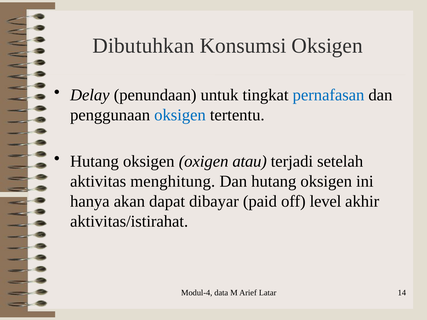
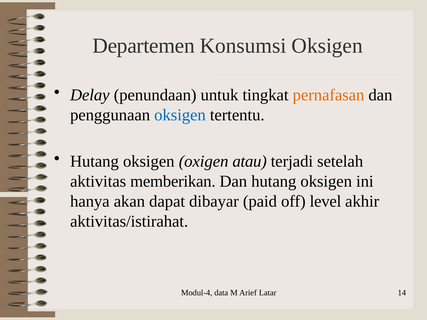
Dibutuhkan: Dibutuhkan -> Departemen (144, 46)
pernafasan colour: blue -> orange (329, 95)
menghitung: menghitung -> memberikan (173, 182)
